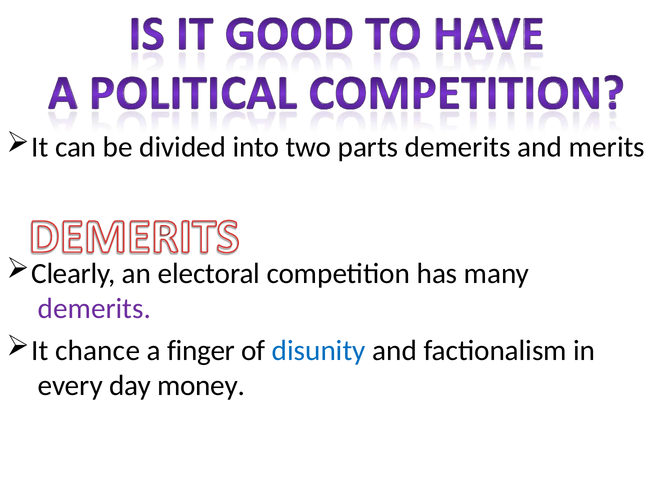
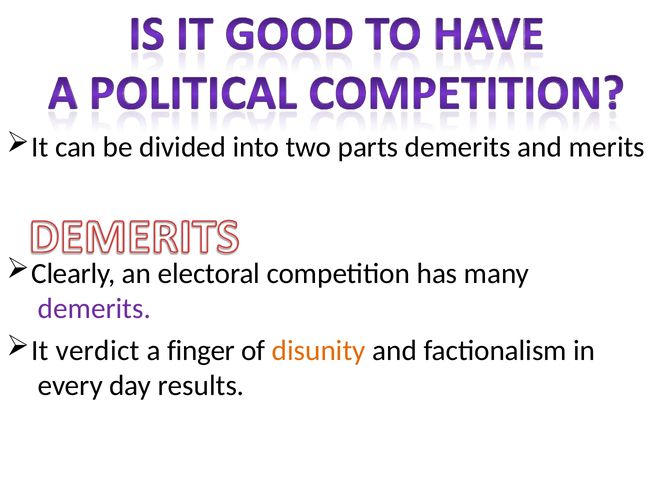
chance: chance -> verdict (98, 351)
disunity colour: blue -> orange (319, 351)
money: money -> results (201, 386)
